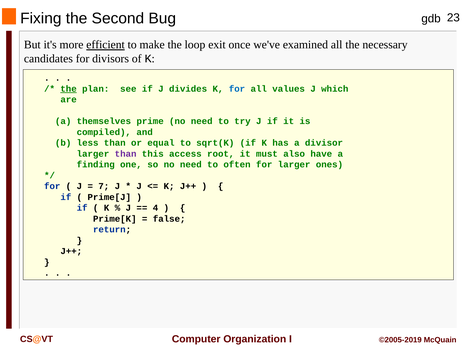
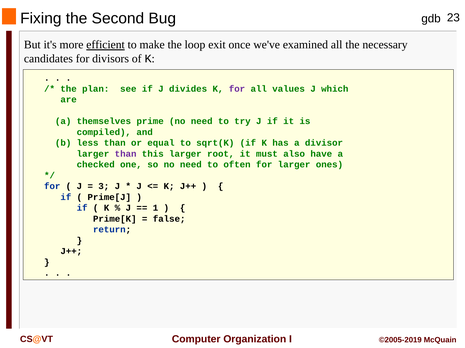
the underline: present -> none (69, 89)
for colour: blue -> purple (237, 89)
this access: access -> larger (185, 154)
finding: finding -> checked (96, 165)
7: 7 -> 3 (104, 187)
4: 4 -> 1 (155, 208)
